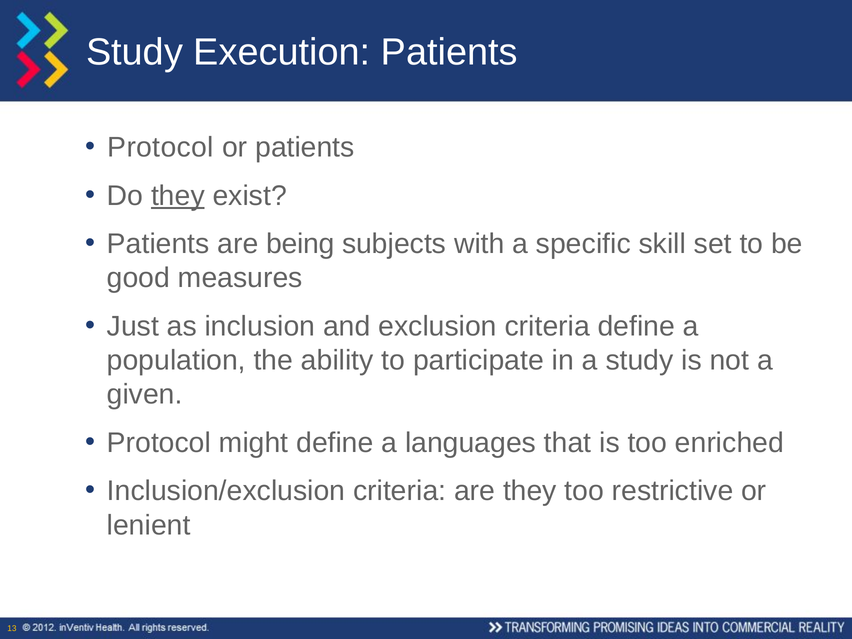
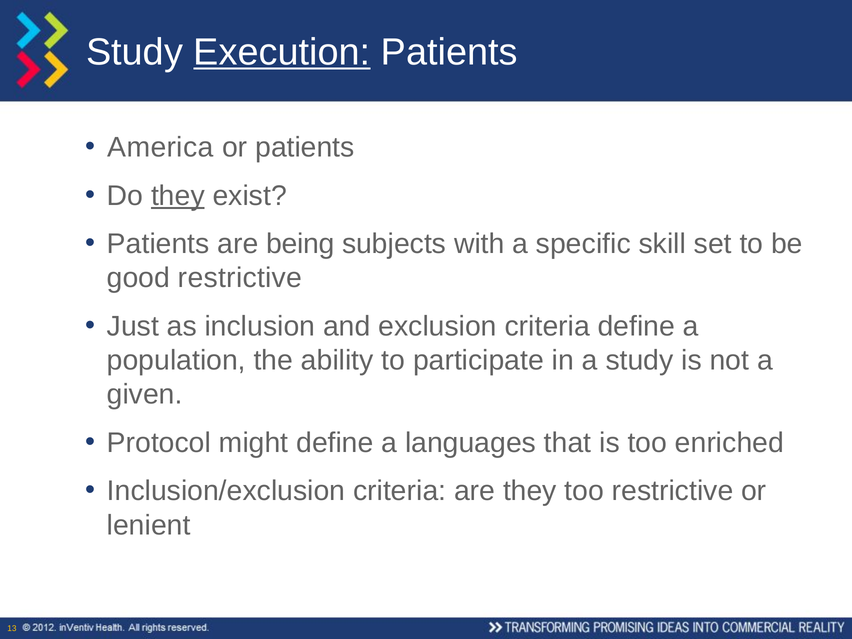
Execution underline: none -> present (282, 52)
Protocol: Protocol -> America (160, 148)
good measures: measures -> restrictive (240, 278)
